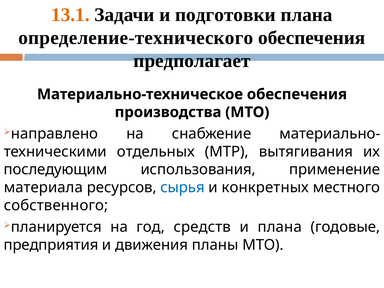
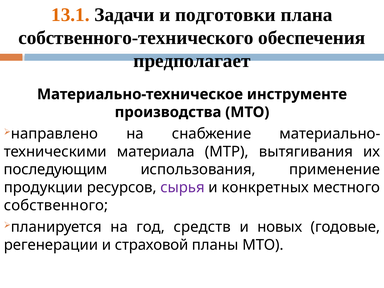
определение-технического: определение-технического -> собственного-технического (136, 38)
Материально-техническое обеспечения: обеспечения -> инструменте (297, 94)
отдельных: отдельных -> материала (156, 152)
материала: материала -> продукции (43, 187)
сырья colour: blue -> purple (183, 187)
и плана: плана -> новых (280, 227)
предприятия: предприятия -> регенерации (51, 245)
движения: движения -> страховой (152, 245)
